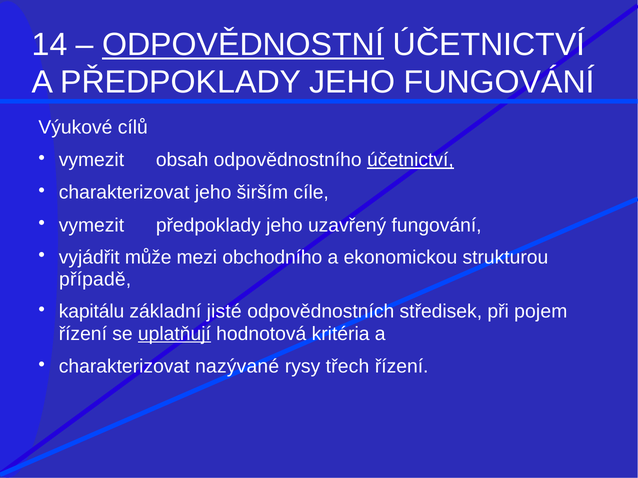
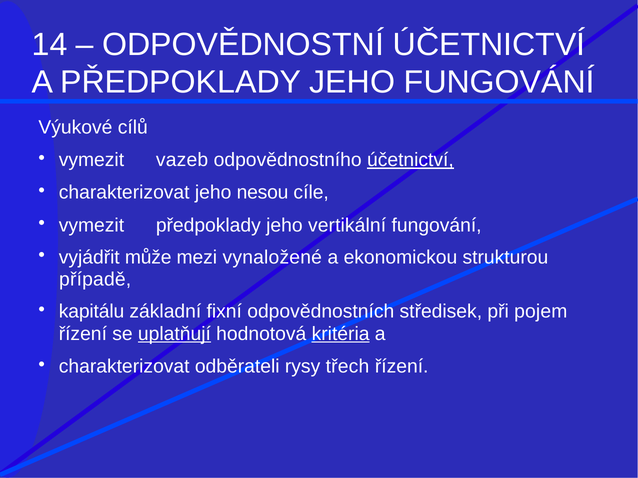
ODPOVĚDNOSTNÍ underline: present -> none (243, 45)
obsah: obsah -> vazeb (182, 160)
širším: širším -> nesou (263, 193)
uzavřený: uzavřený -> vertikální (347, 226)
obchodního: obchodního -> vynaložené (272, 258)
jisté: jisté -> fixní (224, 312)
kritéria underline: none -> present (341, 334)
nazývané: nazývané -> odběrateli (237, 367)
